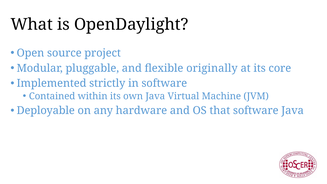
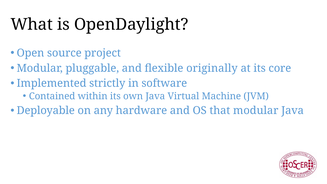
that software: software -> modular (256, 111)
